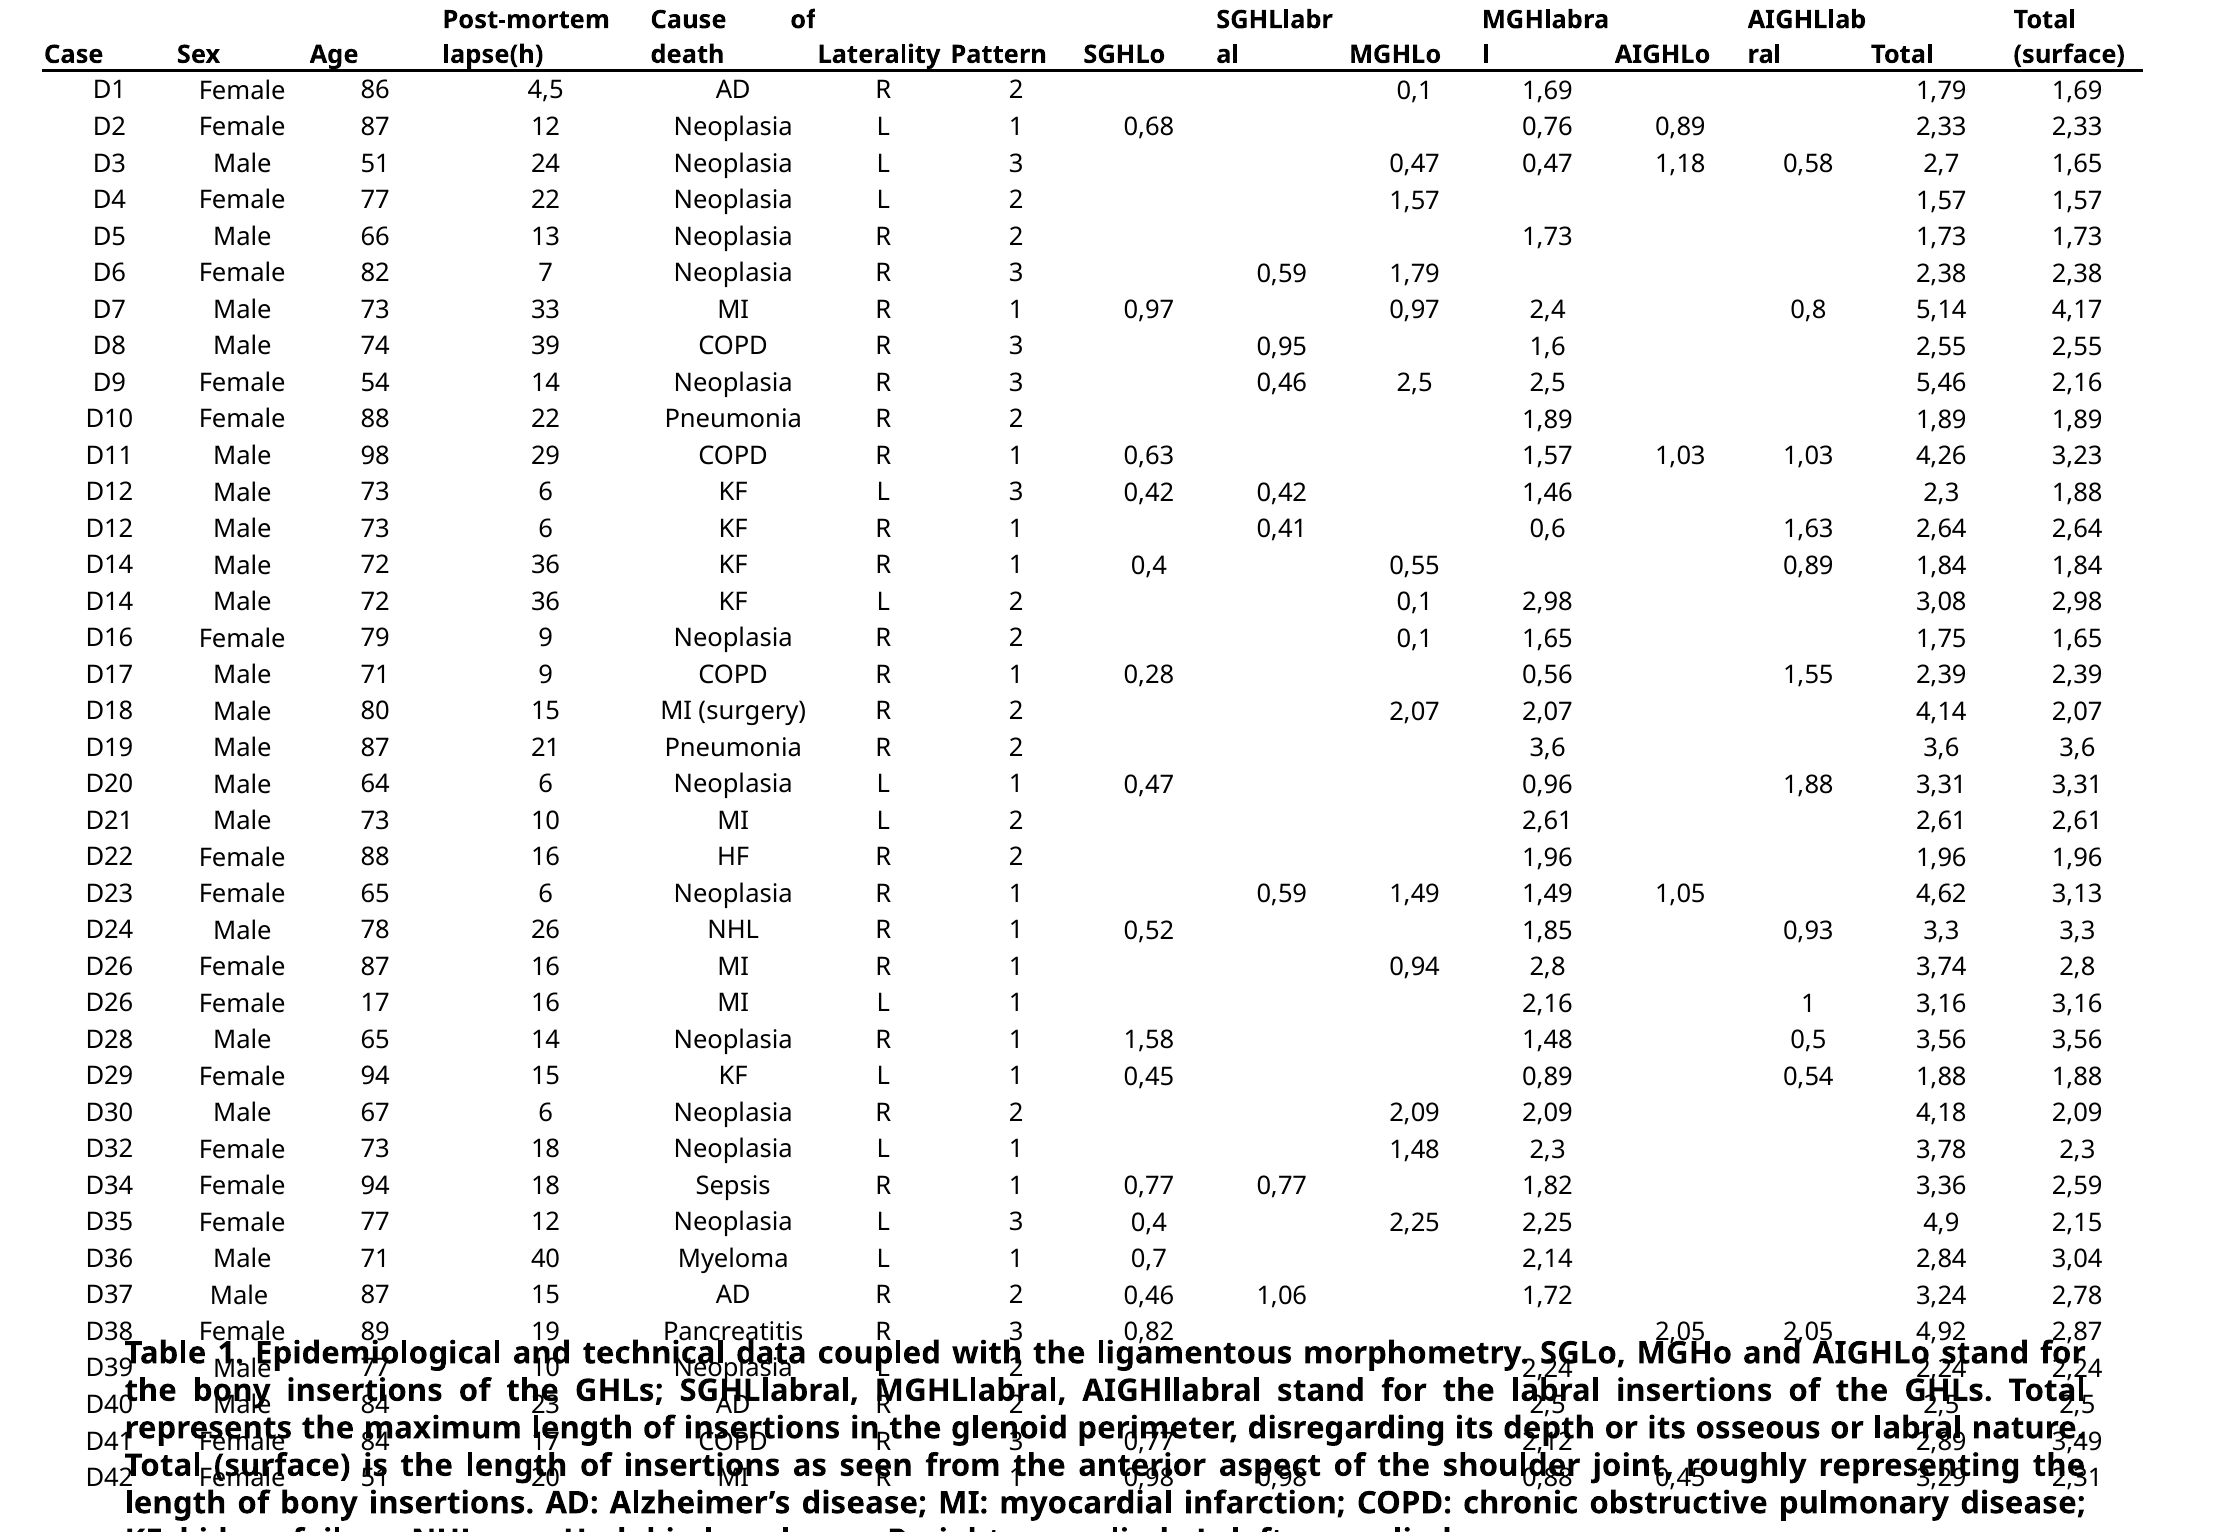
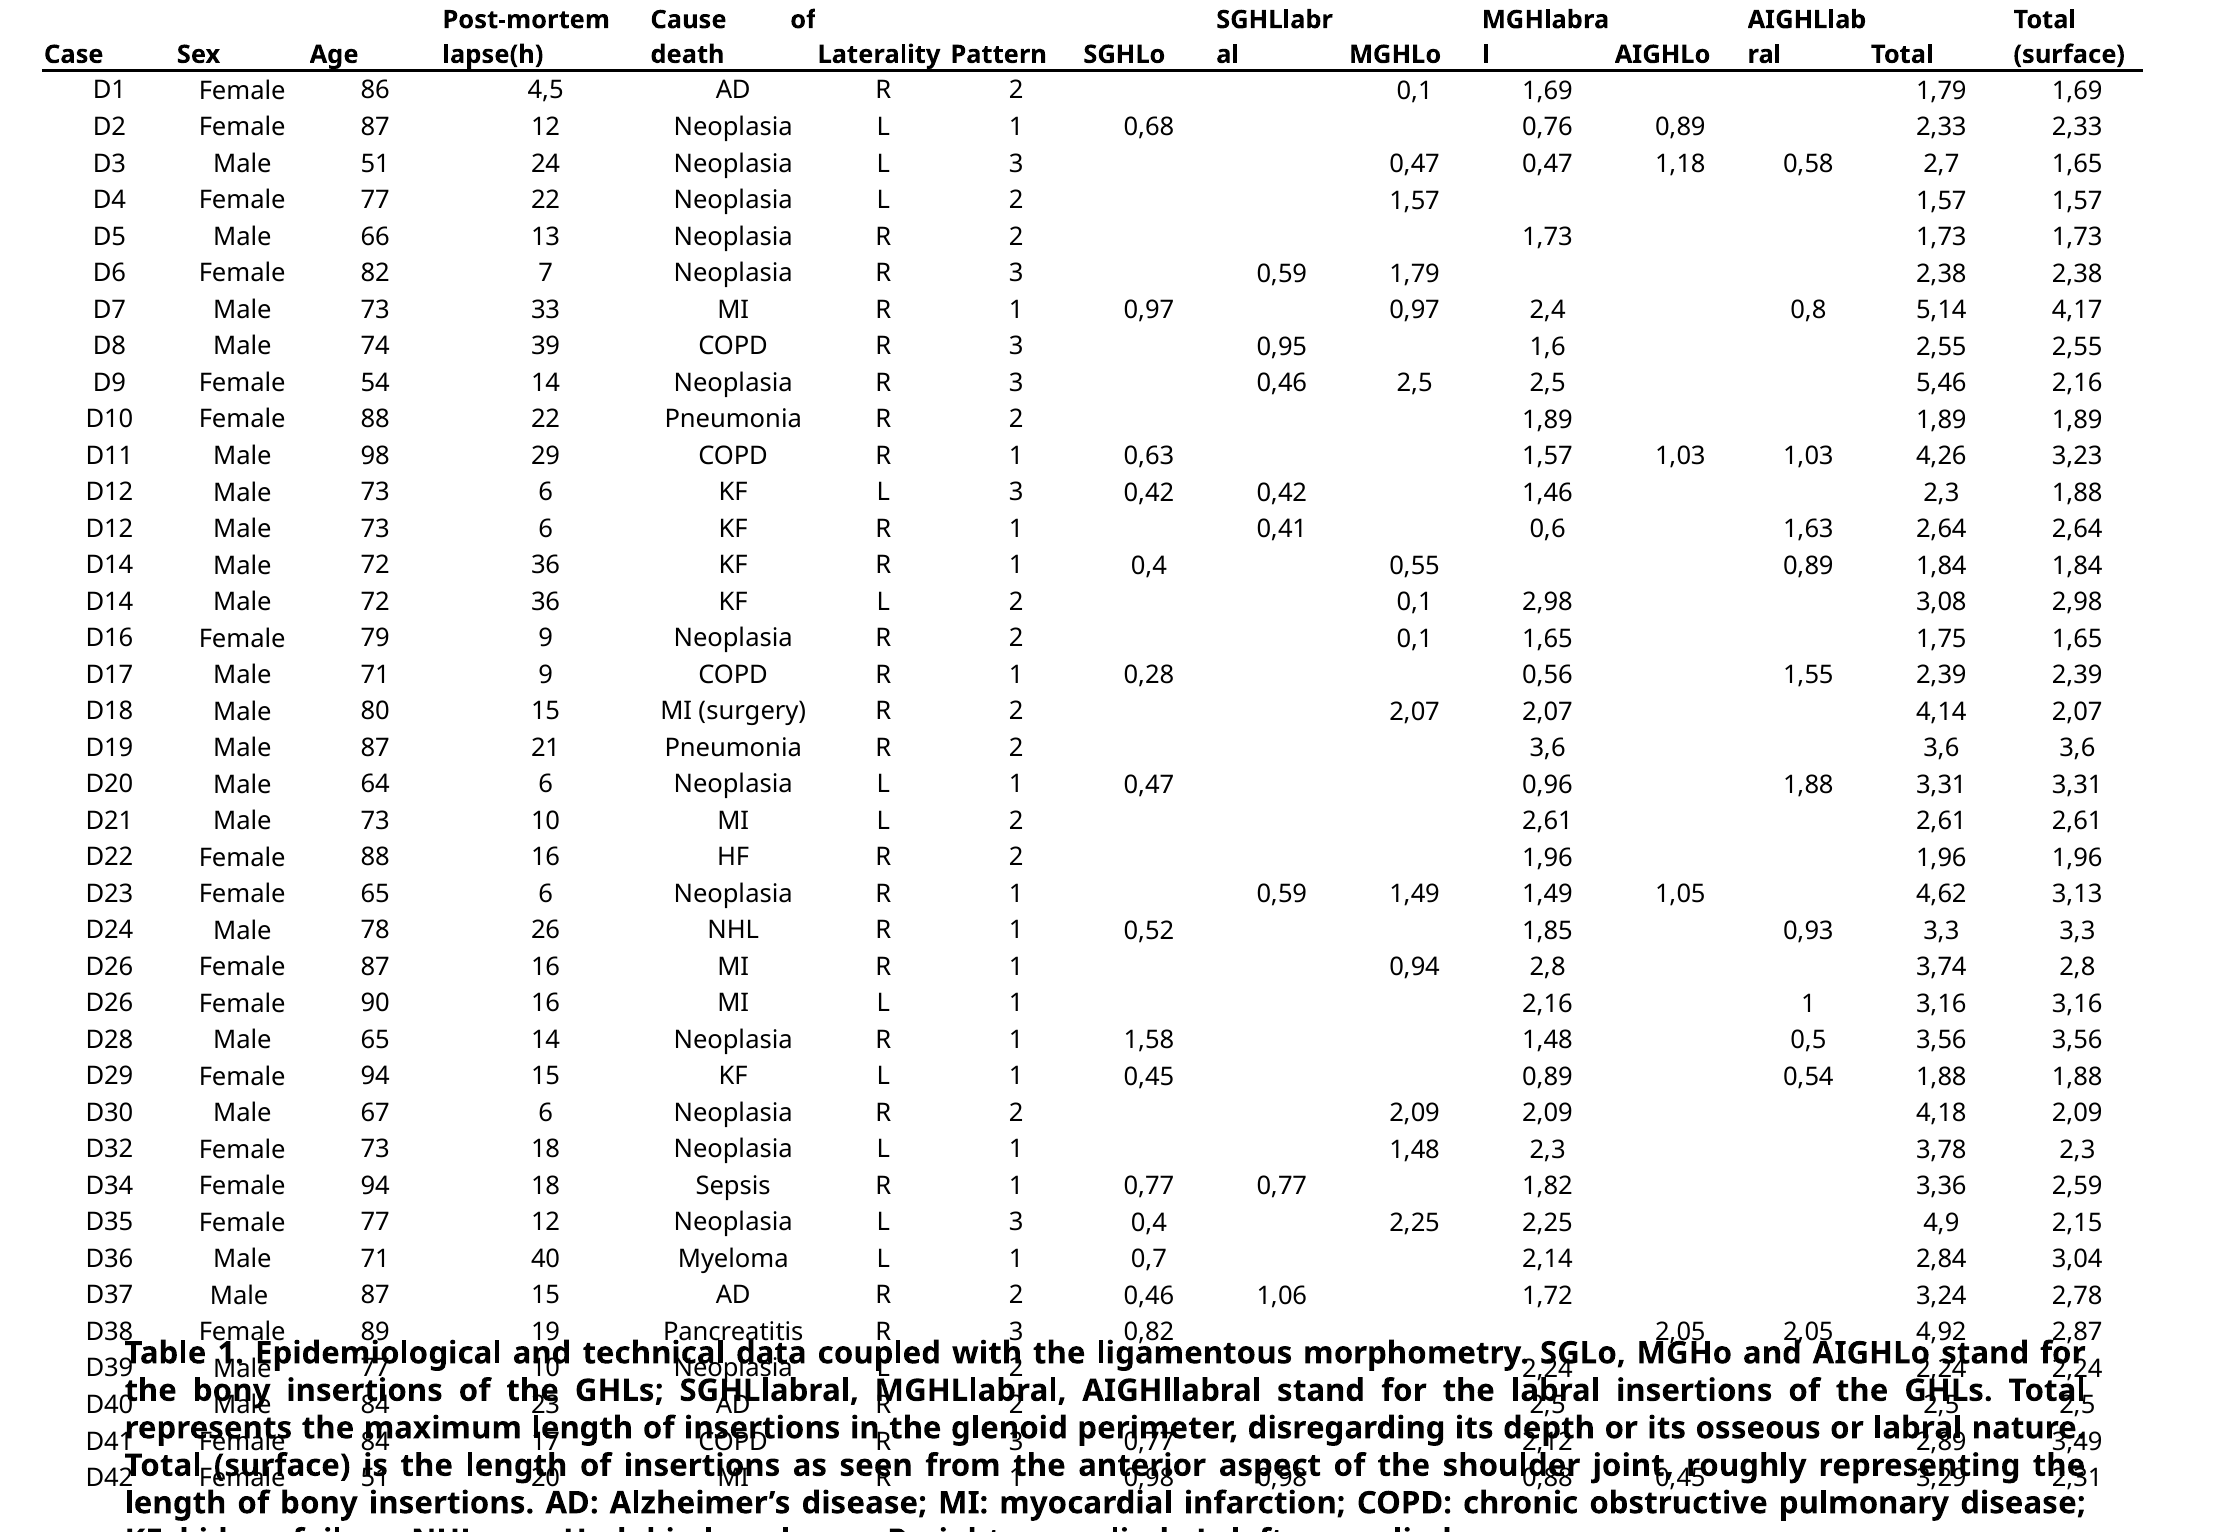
Female 17: 17 -> 90 (375, 1003)
